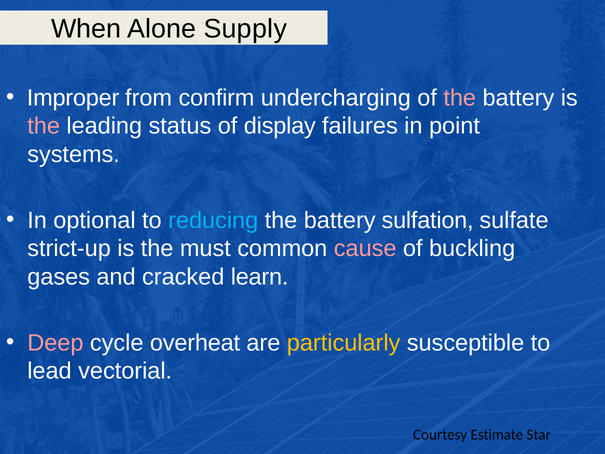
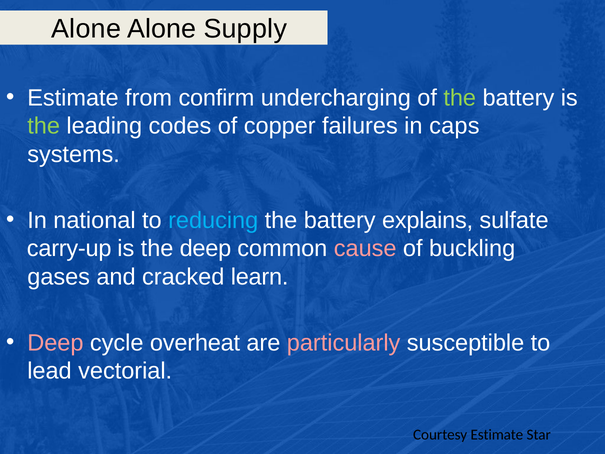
When: When -> Alone (86, 29)
Improper: Improper -> Estimate (73, 98)
the colour: pink -> light green (460, 98)
the colour: pink -> light green (44, 126)
status: status -> codes (180, 126)
display: display -> copper (280, 126)
point: point -> caps (454, 126)
optional: optional -> national (94, 220)
sulfation: sulfation -> explains (428, 220)
strict-up: strict-up -> carry-up (69, 249)
the must: must -> deep (205, 249)
particularly colour: yellow -> pink (344, 343)
